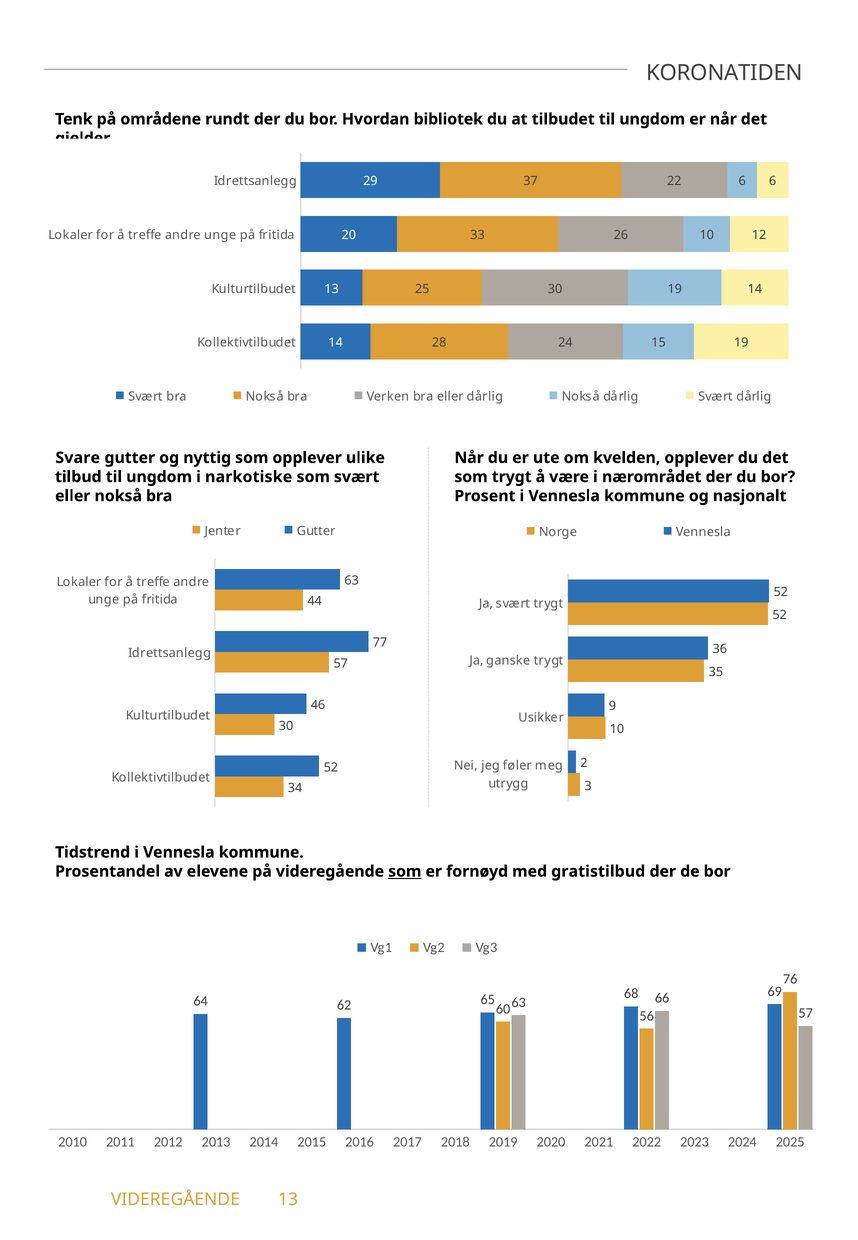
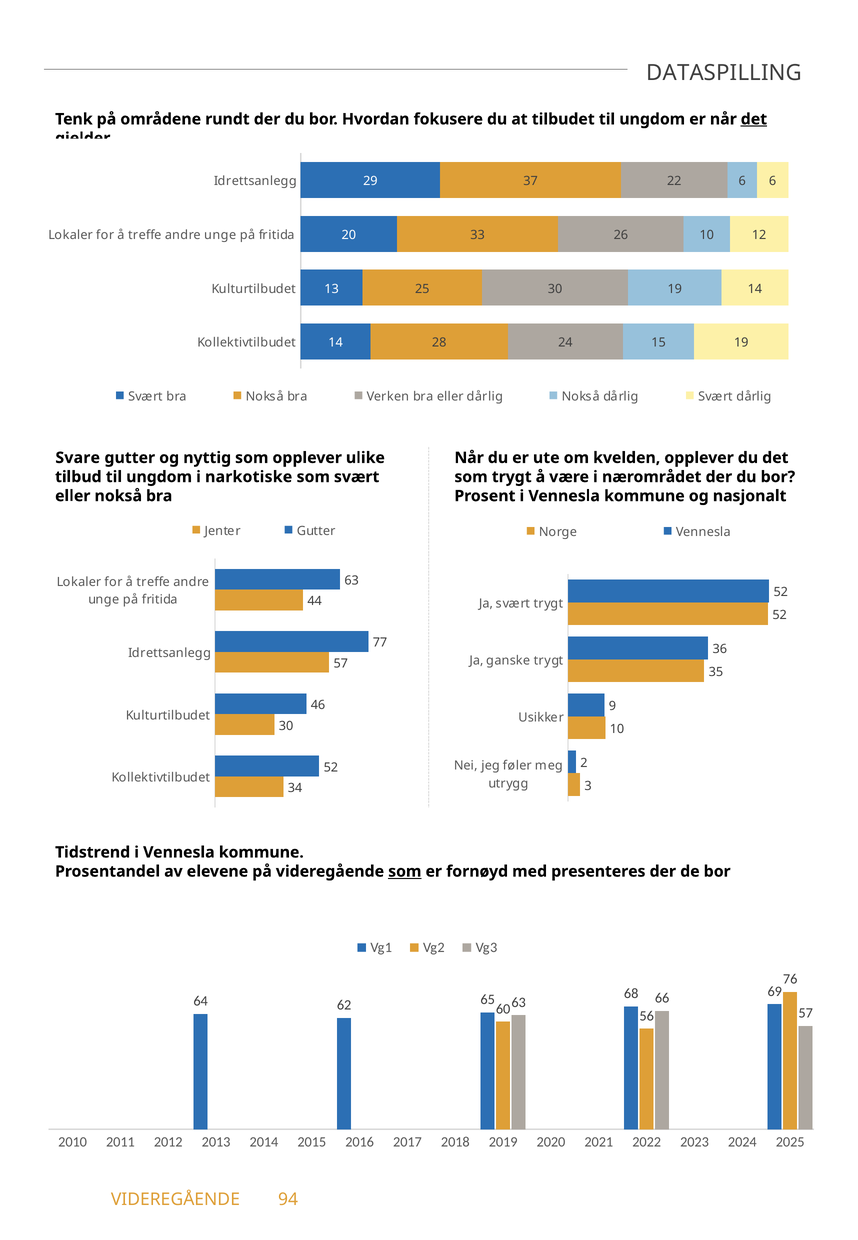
KORONATIDEN: KORONATIDEN -> DATASPILLING (724, 73)
bibliotek: bibliotek -> fokusere (448, 119)
det underline: none -> present (754, 119)
gratistilbud: gratistilbud -> presenteres (598, 871)
VIDEREGÅENDE 13: 13 -> 94 (288, 1199)
